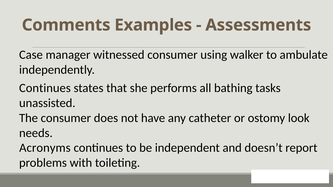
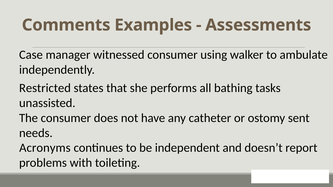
Continues: Continues -> Restricted (45, 88)
look: look -> sent (299, 118)
